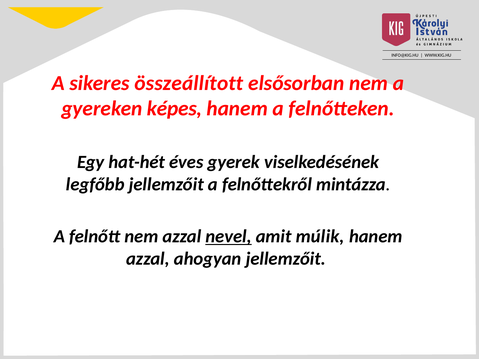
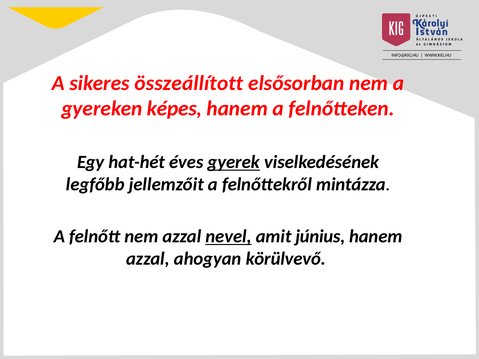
gyerek underline: none -> present (234, 162)
múlik: múlik -> június (320, 237)
ahogyan jellemzőit: jellemzőit -> körülvevő (286, 259)
